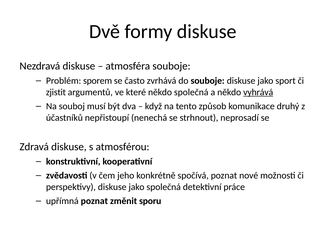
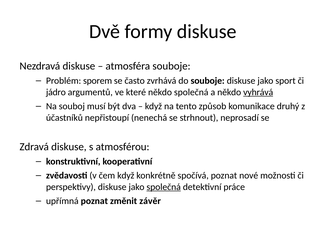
zjistit: zjistit -> jádro (56, 92)
čem jeho: jeho -> když (126, 175)
společná underline: none -> present (164, 187)
sporu: sporu -> závěr (150, 201)
